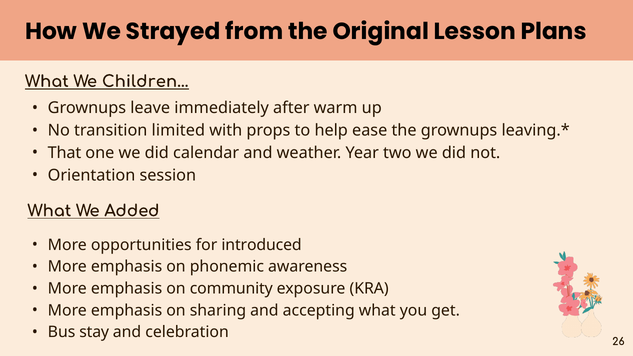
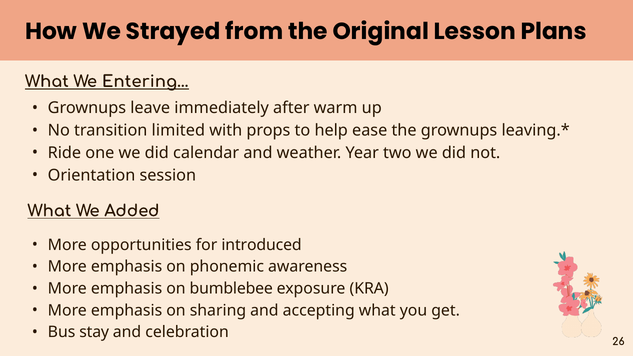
Children…: Children… -> Entering… (145, 82)
That: That -> Ride (64, 153)
community: community -> bumblebee (231, 289)
